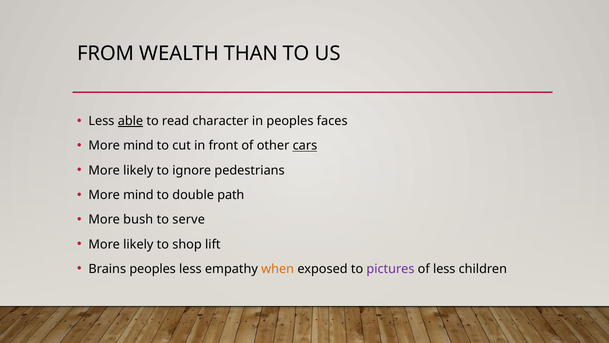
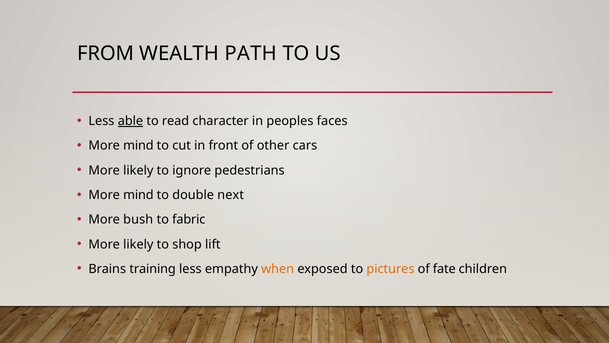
THAN: THAN -> PATH (251, 53)
cars underline: present -> none (305, 146)
path: path -> next (231, 195)
serve: serve -> fabric (189, 219)
Brains peoples: peoples -> training (153, 269)
pictures colour: purple -> orange (390, 269)
of less: less -> fate (444, 269)
